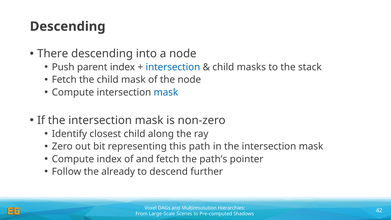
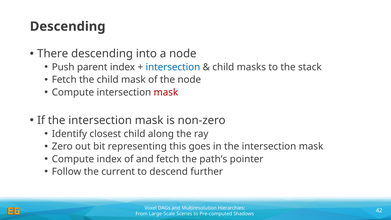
mask colour: blue -> red (166, 92)
path: path -> goes (200, 146)
already: already -> current (118, 172)
